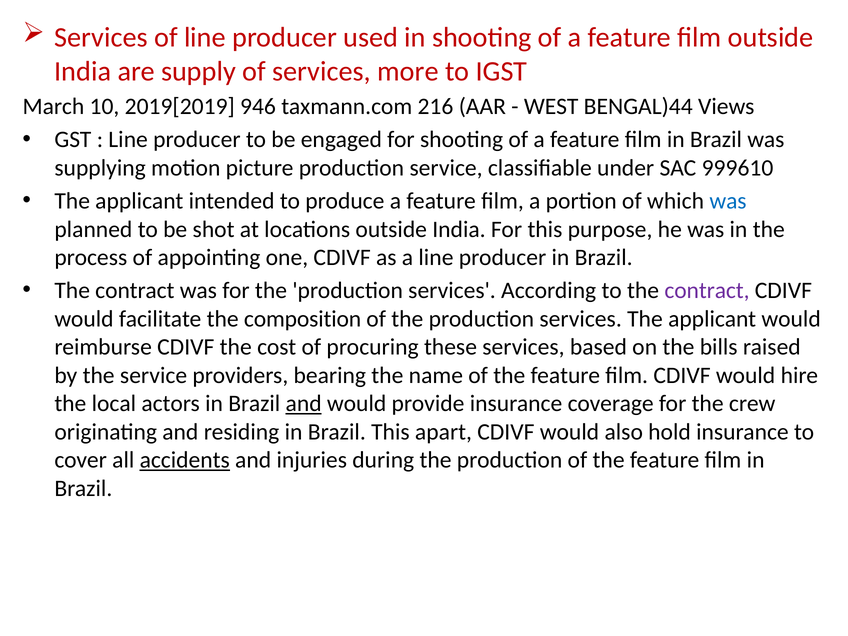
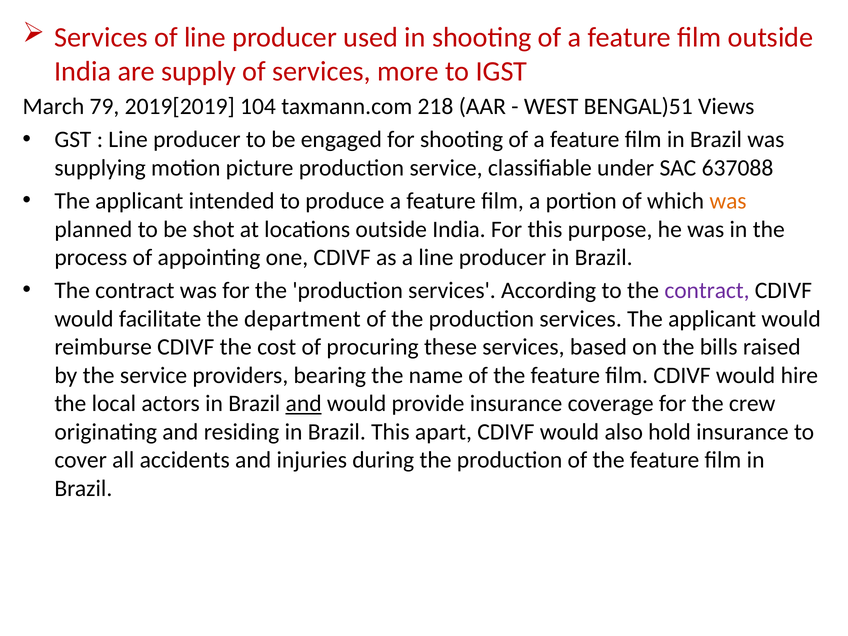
10: 10 -> 79 (104, 107)
946: 946 -> 104 (258, 107)
216: 216 -> 218 (435, 107)
BENGAL)44: BENGAL)44 -> BENGAL)51 (638, 107)
999610: 999610 -> 637088 (737, 168)
was colour: blue -> orange (728, 201)
composition: composition -> department (302, 319)
accidents underline: present -> none (185, 460)
